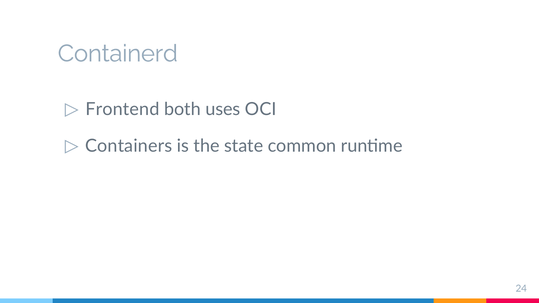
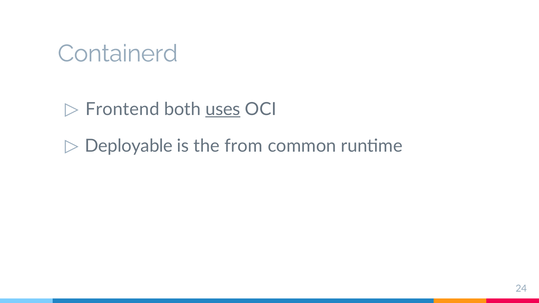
uses underline: none -> present (223, 109)
Containers: Containers -> Deployable (129, 146)
state: state -> from (244, 146)
